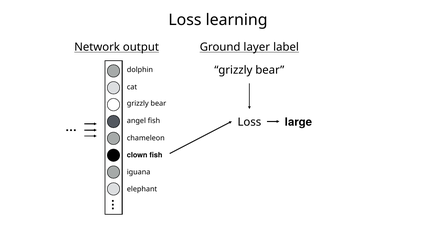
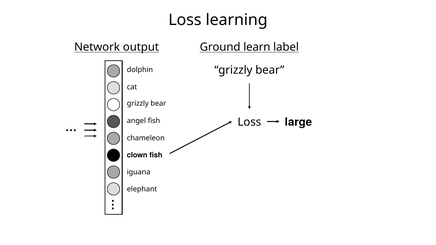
layer: layer -> learn (257, 47)
